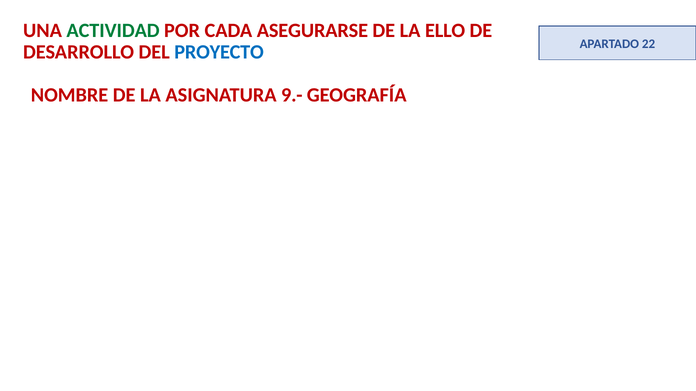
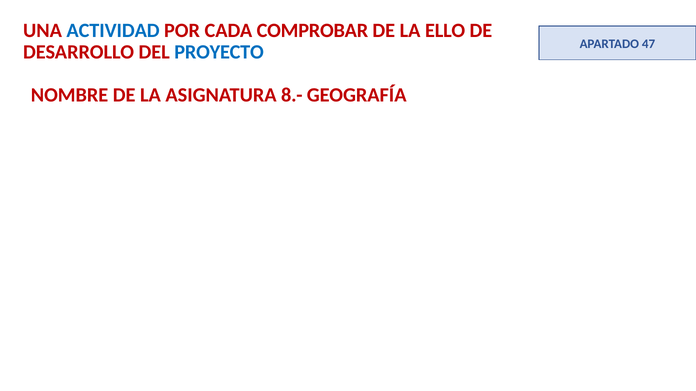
ACTIVIDAD colour: green -> blue (113, 30)
ASEGURARSE: ASEGURARSE -> COMPROBAR (312, 30)
22: 22 -> 47 (649, 44)
9.-: 9.- -> 8.- (292, 95)
